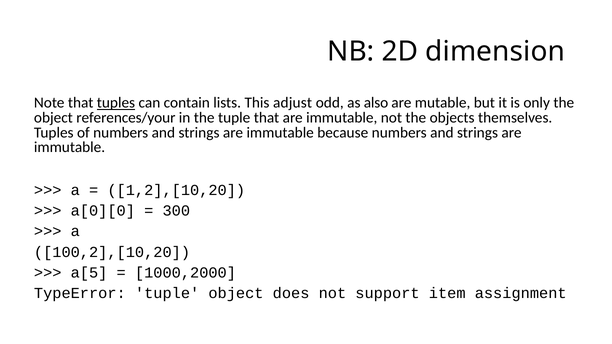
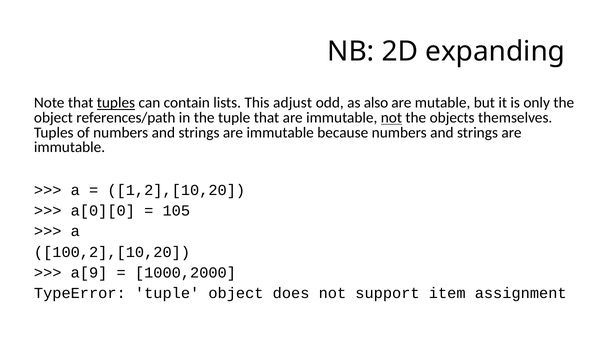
dimension: dimension -> expanding (495, 51)
references/your: references/your -> references/path (126, 118)
not underline: none -> present (391, 118)
300: 300 -> 105 (176, 211)
a[5: a[5 -> a[9 (89, 273)
